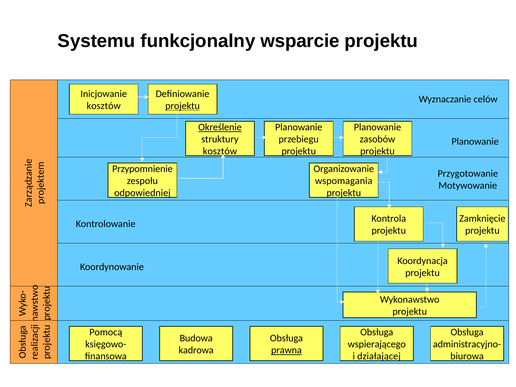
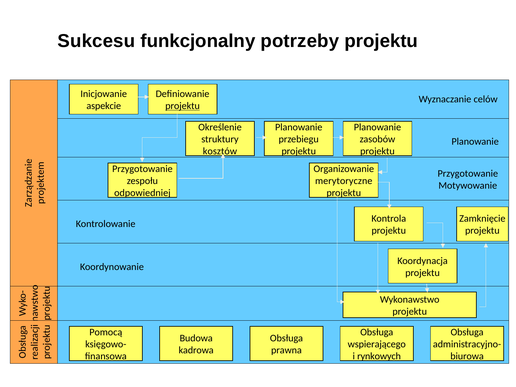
Systemu: Systemu -> Sukcesu (96, 41)
wsparcie: wsparcie -> potrzeby (300, 41)
kosztów: kosztów -> aspekcie (104, 106)
Określenie underline: present -> none (220, 127)
Przypomnienie: Przypomnienie -> Przygotowanie (142, 169)
wspomagania: wspomagania -> merytoryczne (344, 181)
prawna underline: present -> none (286, 350)
działającej: działającej -> rynkowych (379, 356)
